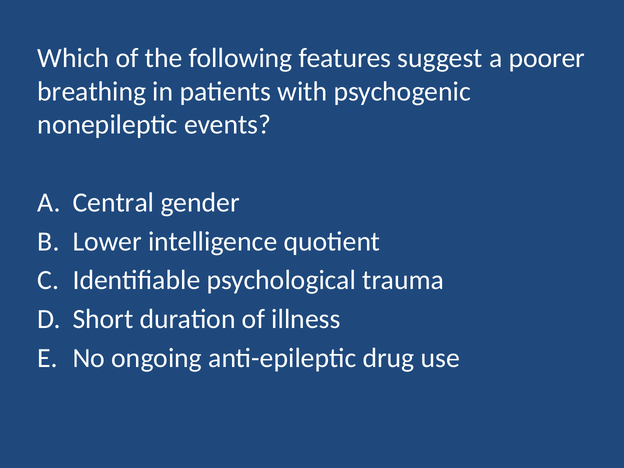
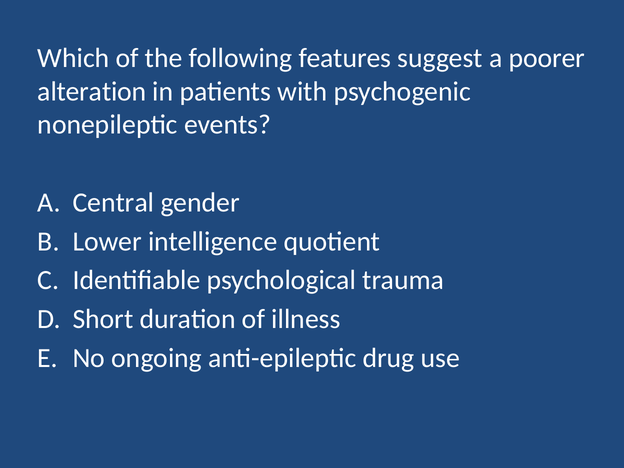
breathing: breathing -> alteration (92, 91)
